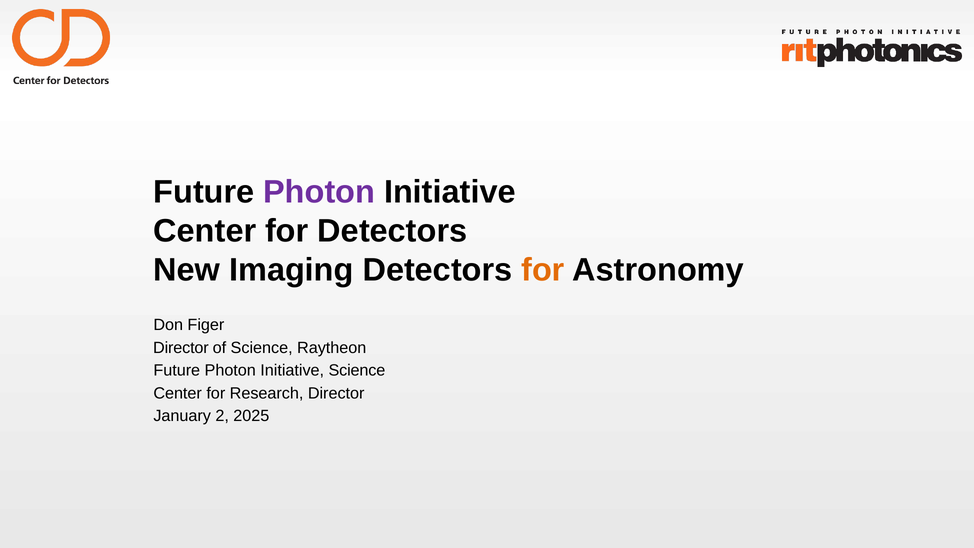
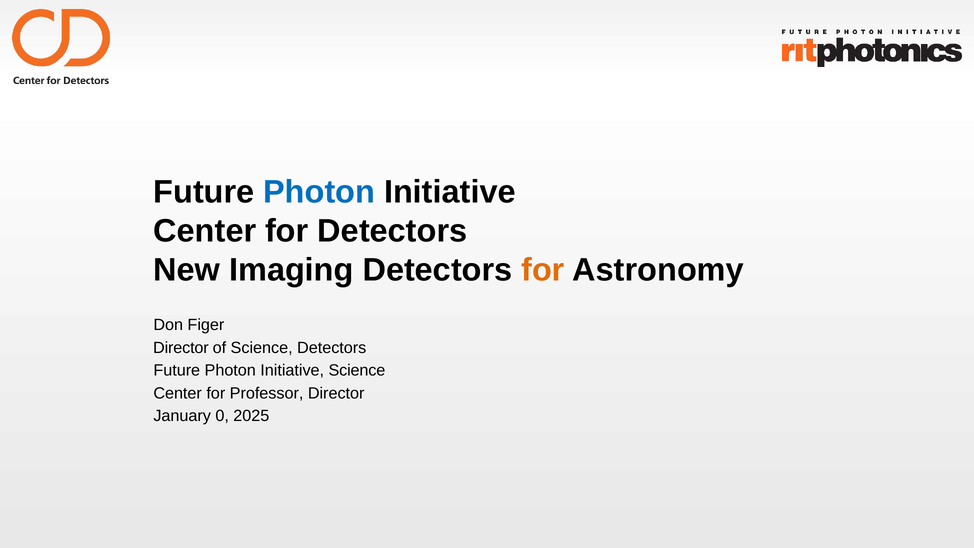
Photon colour: purple -> blue (319, 192)
Science Raytheon: Raytheon -> Detectors (332, 348)
Research: Research -> Professor (267, 393)
2: 2 -> 0 (222, 416)
